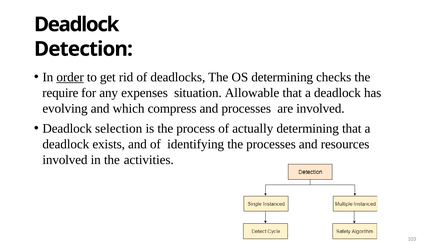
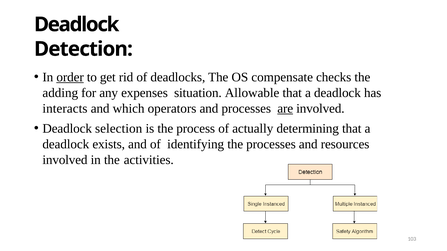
OS determining: determining -> compensate (282, 77)
require: require -> adding (60, 93)
evolving: evolving -> interacts (65, 109)
compress: compress -> operators (172, 109)
are underline: none -> present (285, 109)
